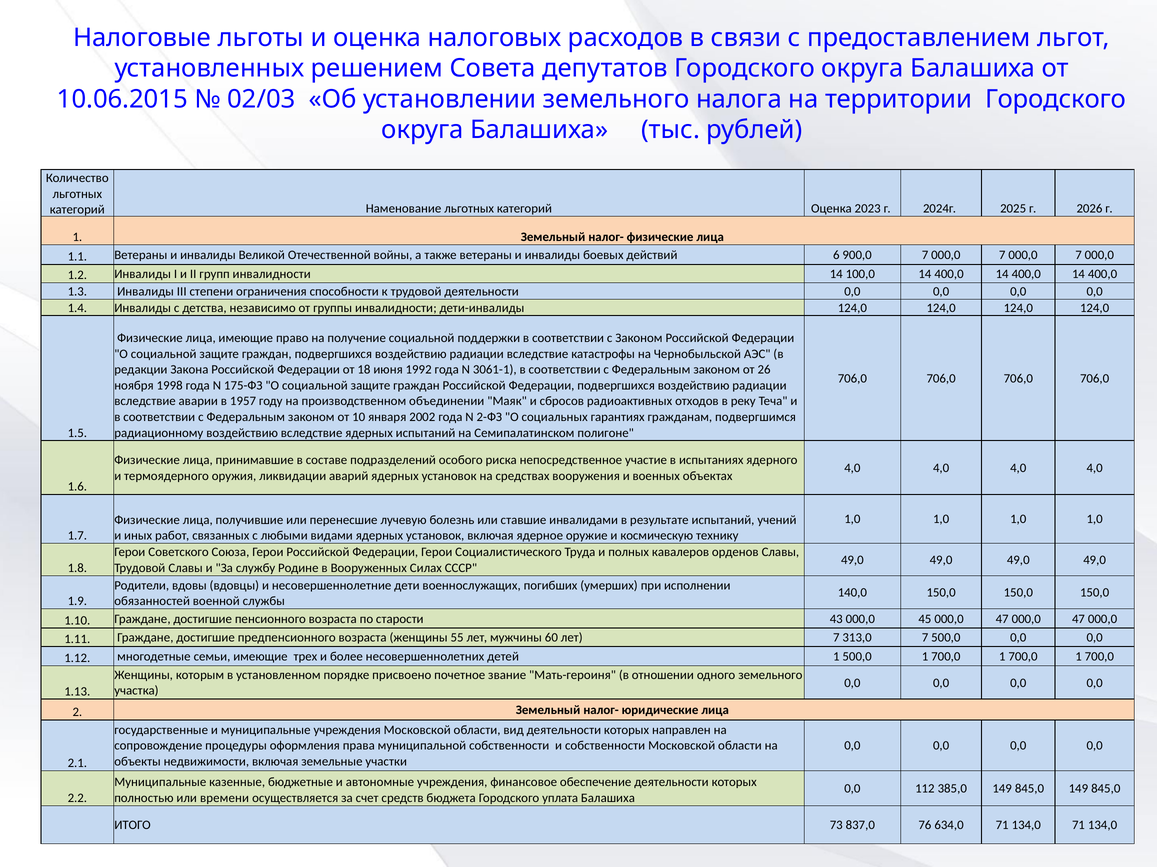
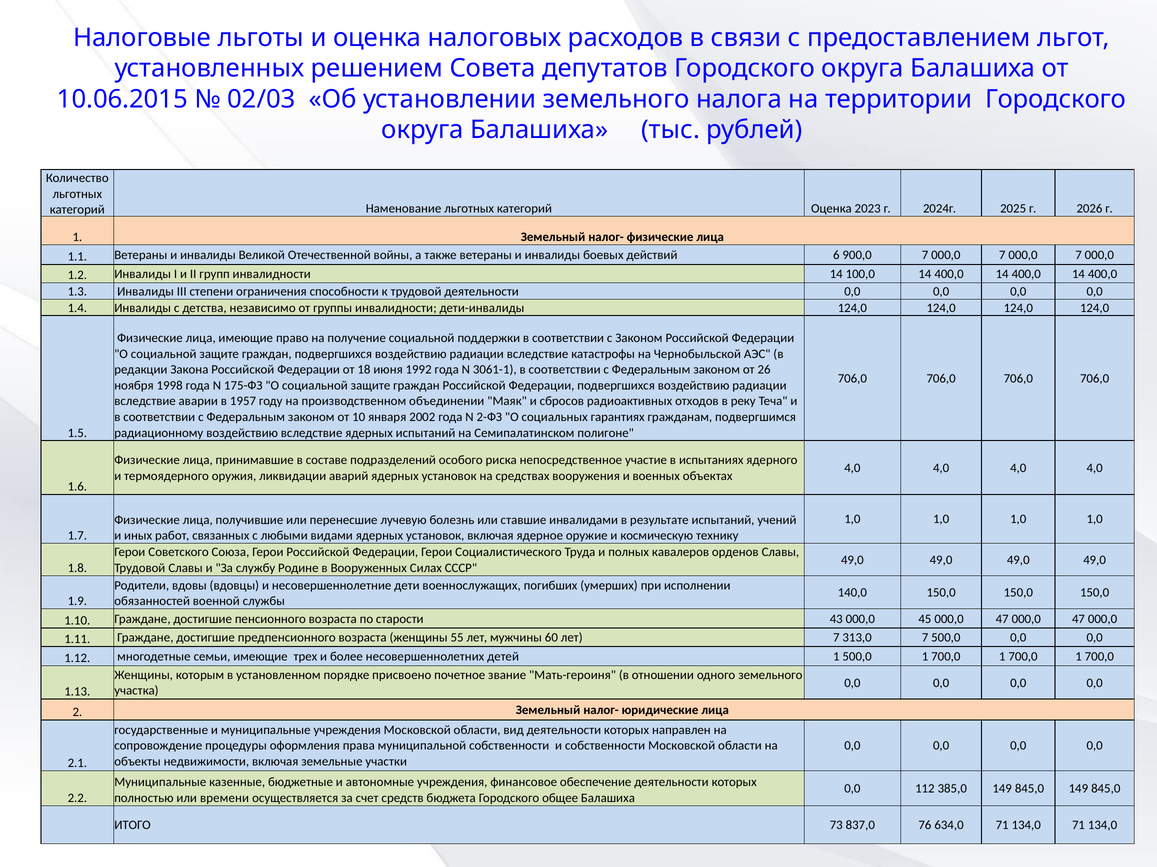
уплата: уплата -> общее (560, 799)
